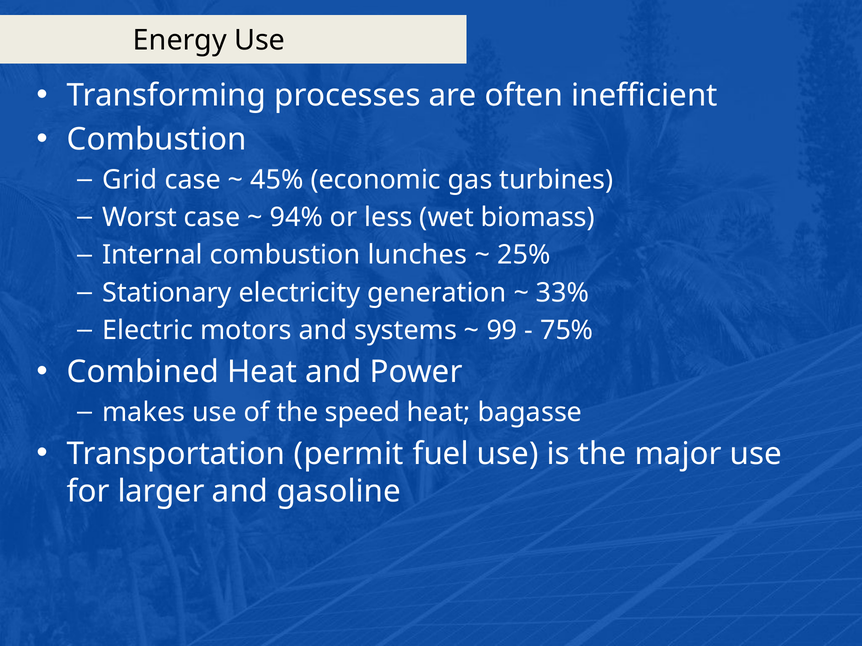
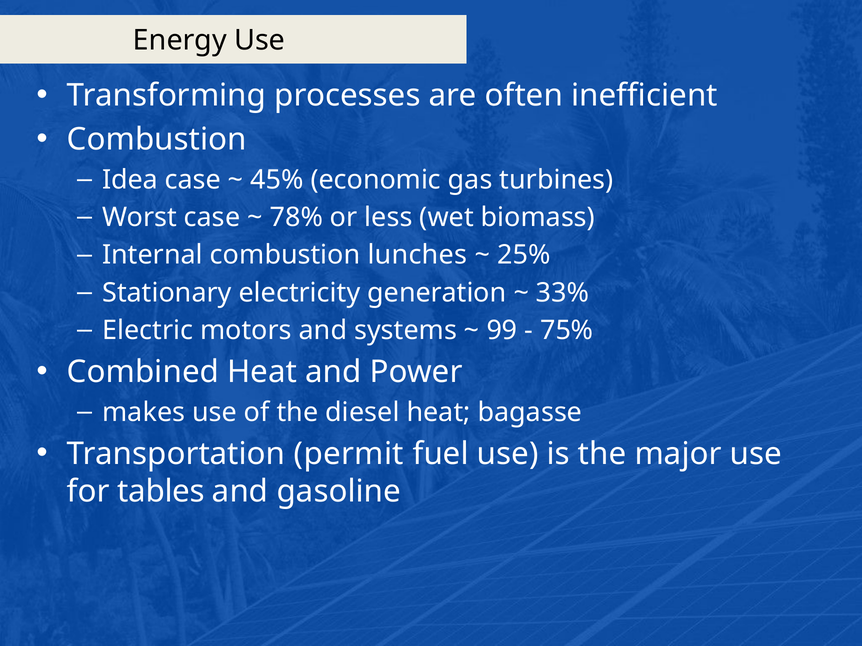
Grid: Grid -> Idea (130, 180)
94%: 94% -> 78% (296, 218)
speed: speed -> diesel (362, 412)
larger: larger -> tables (161, 492)
